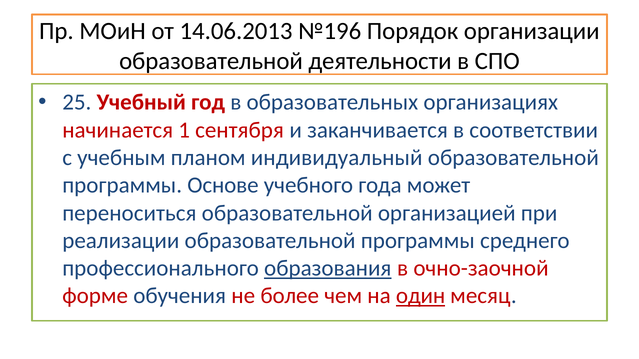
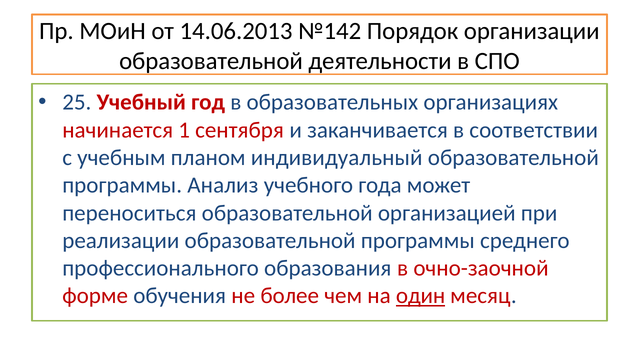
№196: №196 -> №142 (330, 31)
Основе: Основе -> Анализ (223, 186)
образования underline: present -> none (328, 268)
